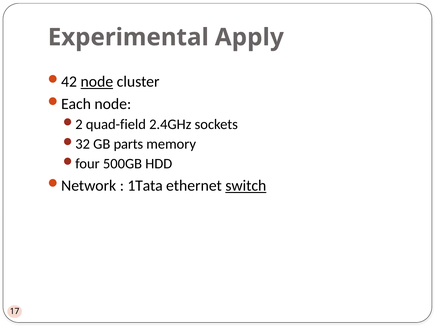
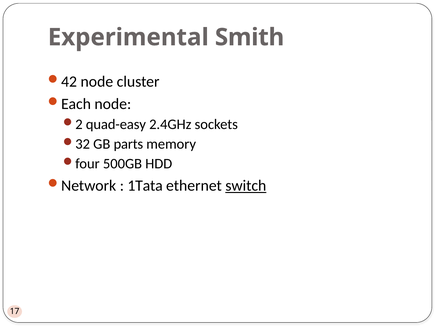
Apply: Apply -> Smith (250, 37)
node underline: present -> none (97, 82)
quad-field: quad-field -> quad-easy (116, 124)
